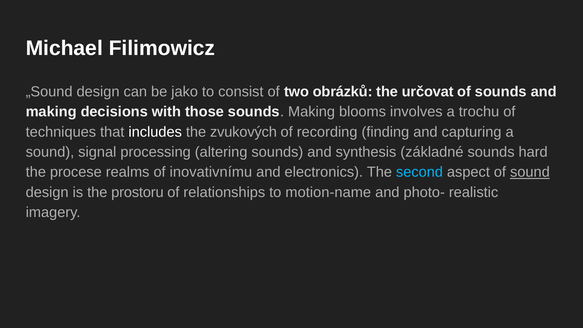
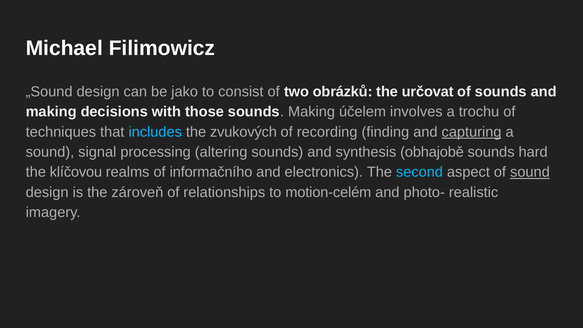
blooms: blooms -> účelem (363, 112)
includes colour: white -> light blue (155, 132)
capturing underline: none -> present (472, 132)
základné: základné -> obhajobě (432, 152)
procese: procese -> klíčovou (76, 172)
inovativnímu: inovativnímu -> informačního (211, 172)
prostoru: prostoru -> zároveň (137, 192)
motion-name: motion-name -> motion-celém (328, 192)
